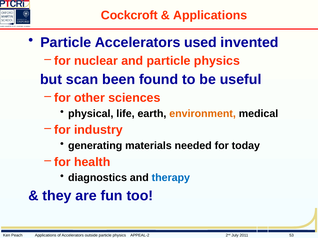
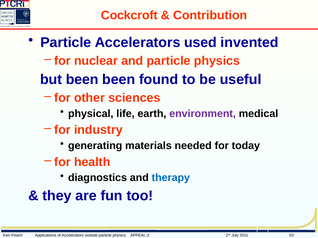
Applications: Applications -> Contribution (210, 15)
but scan: scan -> been (82, 80)
environment colour: orange -> purple (203, 114)
